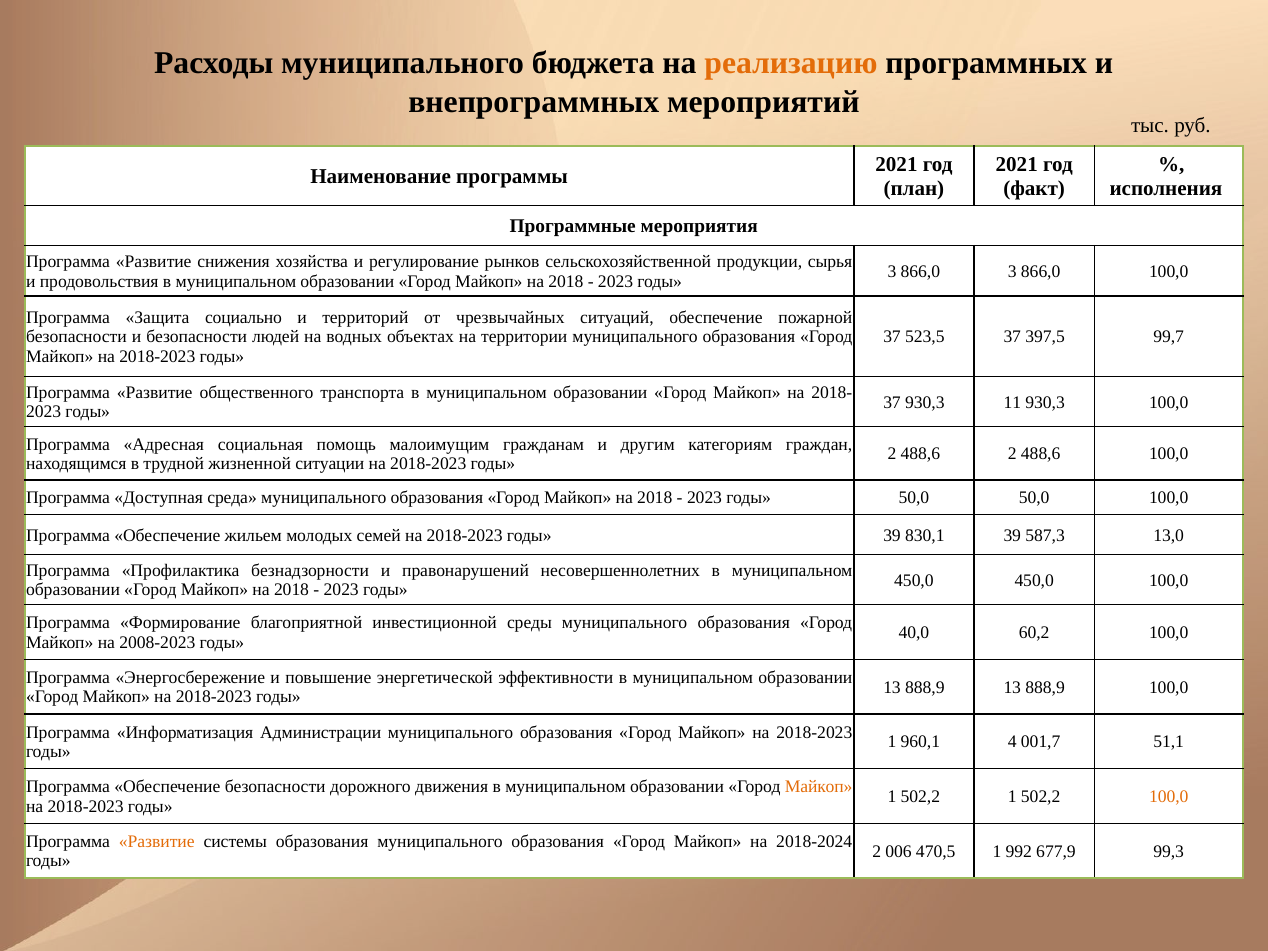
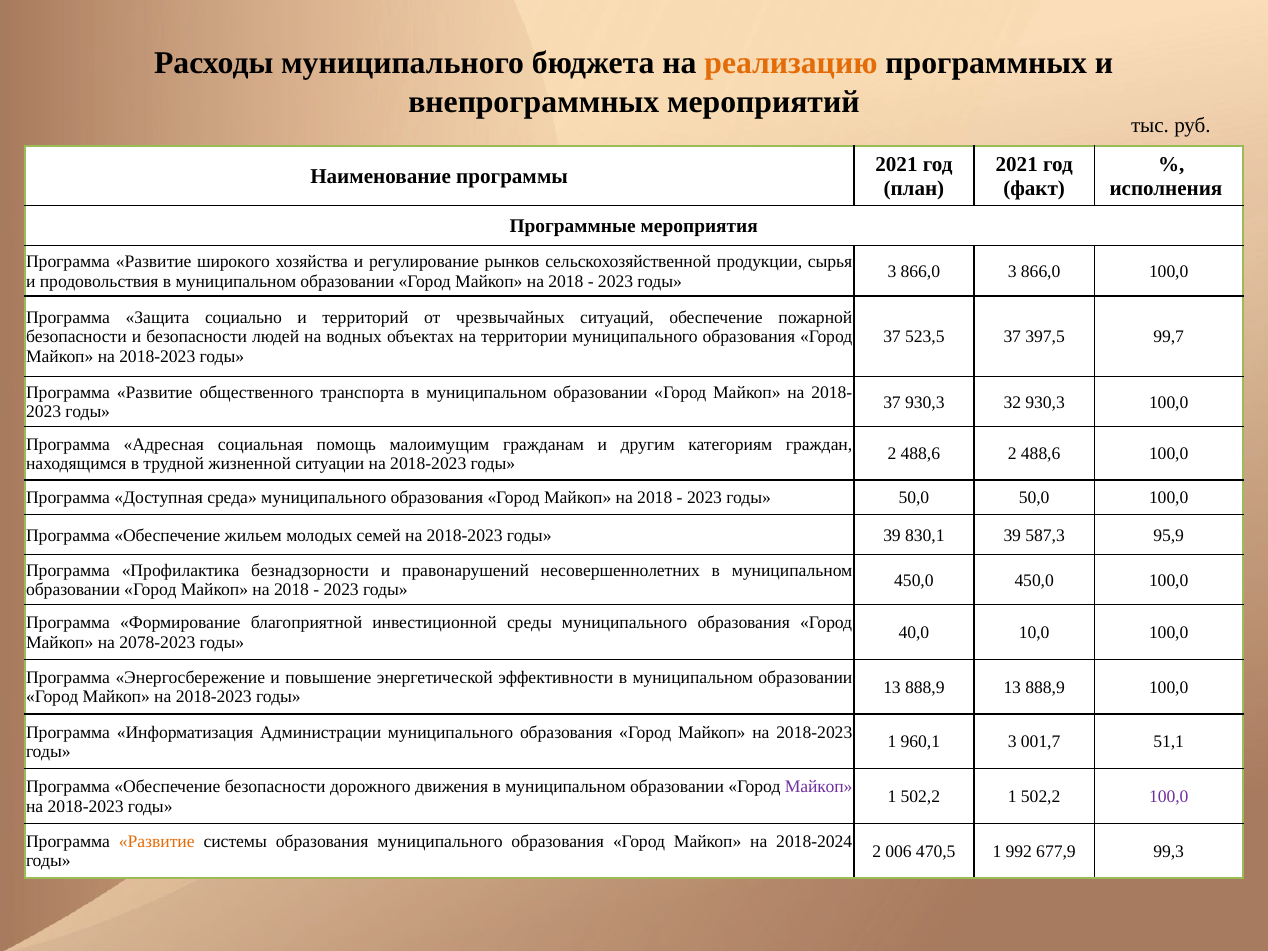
снижения: снижения -> широкого (234, 262)
11: 11 -> 32 (1012, 402)
13,0: 13,0 -> 95,9 (1169, 535)
60,2: 60,2 -> 10,0 (1034, 633)
2008-2023: 2008-2023 -> 2078-2023 (157, 642)
960,1 4: 4 -> 3 (1012, 742)
Майкоп colour: orange -> purple (819, 787)
100,0 colour: orange -> purple (1169, 797)
